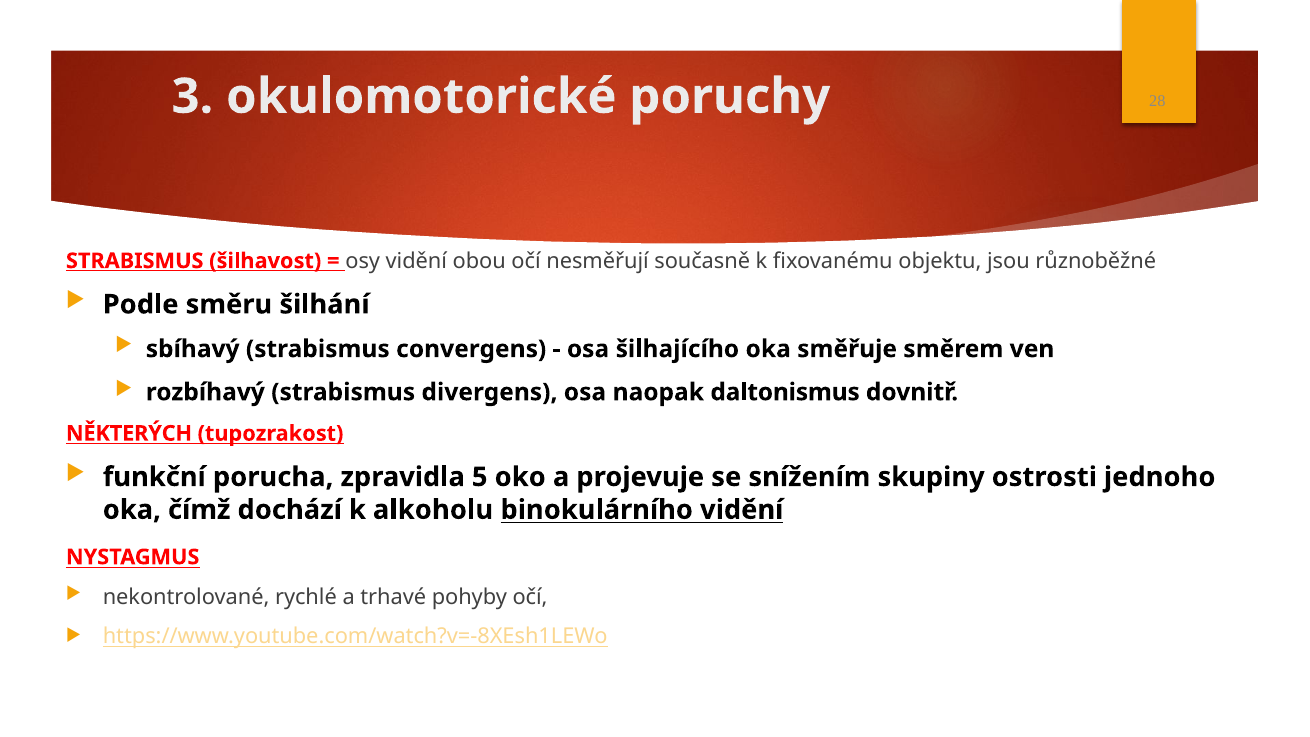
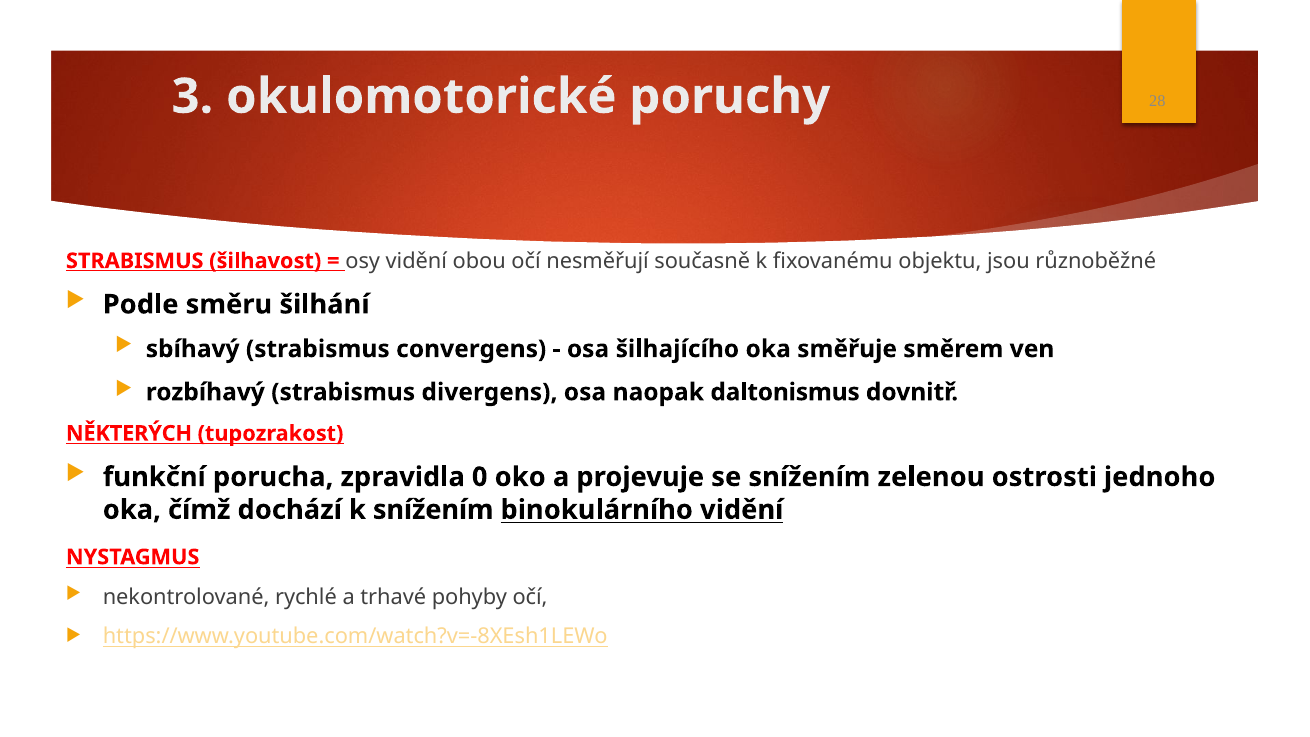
5: 5 -> 0 (480, 477)
skupiny: skupiny -> zelenou (931, 477)
k alkoholu: alkoholu -> snížením (433, 510)
